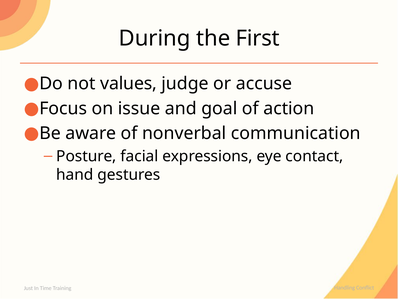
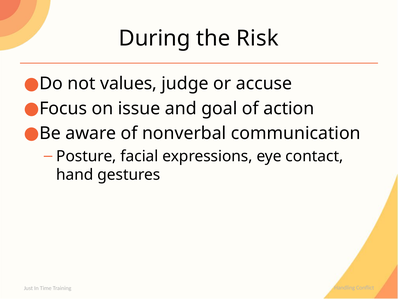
First: First -> Risk (257, 38)
